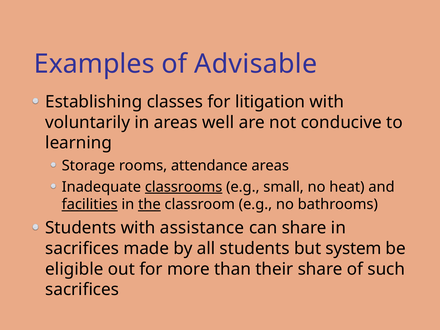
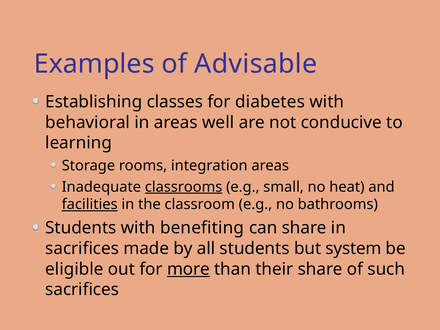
litigation: litigation -> diabetes (270, 102)
voluntarily: voluntarily -> behavioral (88, 122)
attendance: attendance -> integration (209, 166)
the underline: present -> none (149, 204)
assistance: assistance -> benefiting (202, 228)
more underline: none -> present (188, 269)
